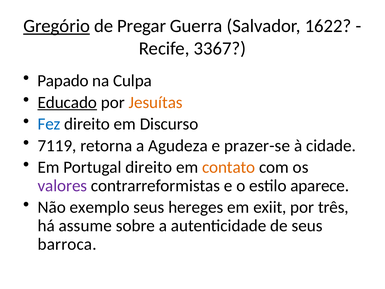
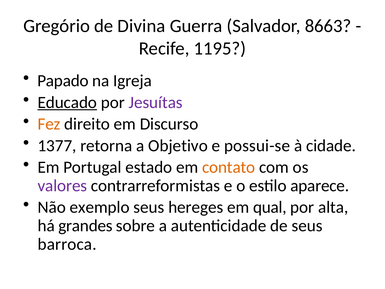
Gregório underline: present -> none (57, 26)
Pregar: Pregar -> Divina (141, 26)
1622: 1622 -> 8663 (328, 26)
3367: 3367 -> 1195 (220, 48)
Culpa: Culpa -> Igreja (132, 81)
Jesuítas colour: orange -> purple (156, 102)
Fez colour: blue -> orange (49, 124)
7119: 7119 -> 1377 (57, 145)
Agudeza: Agudeza -> Objetivo (178, 145)
prazer-se: prazer-se -> possui-se (257, 145)
Portugal direito: direito -> estado (149, 167)
exiit: exiit -> qual (270, 207)
três: três -> alta (333, 207)
assume: assume -> grandes (85, 226)
